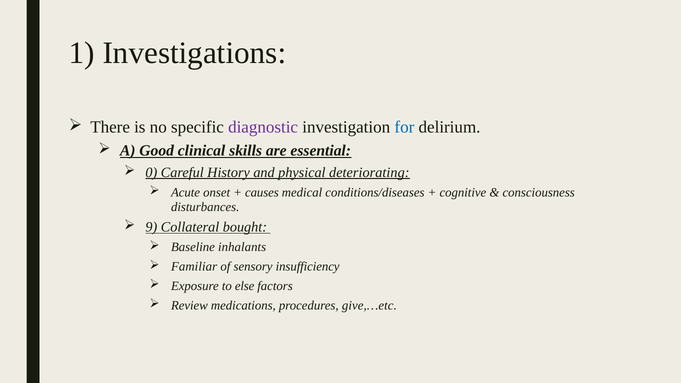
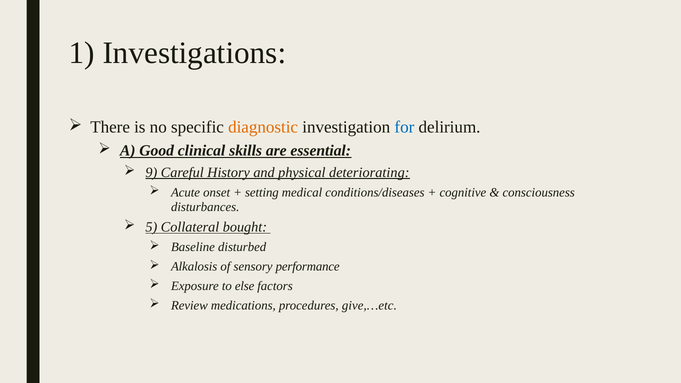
diagnostic colour: purple -> orange (263, 127)
0: 0 -> 9 (151, 172)
causes: causes -> setting (262, 193)
9: 9 -> 5 (151, 227)
inhalants: inhalants -> disturbed (242, 247)
Familiar: Familiar -> Alkalosis (194, 267)
insufficiency: insufficiency -> performance (308, 267)
